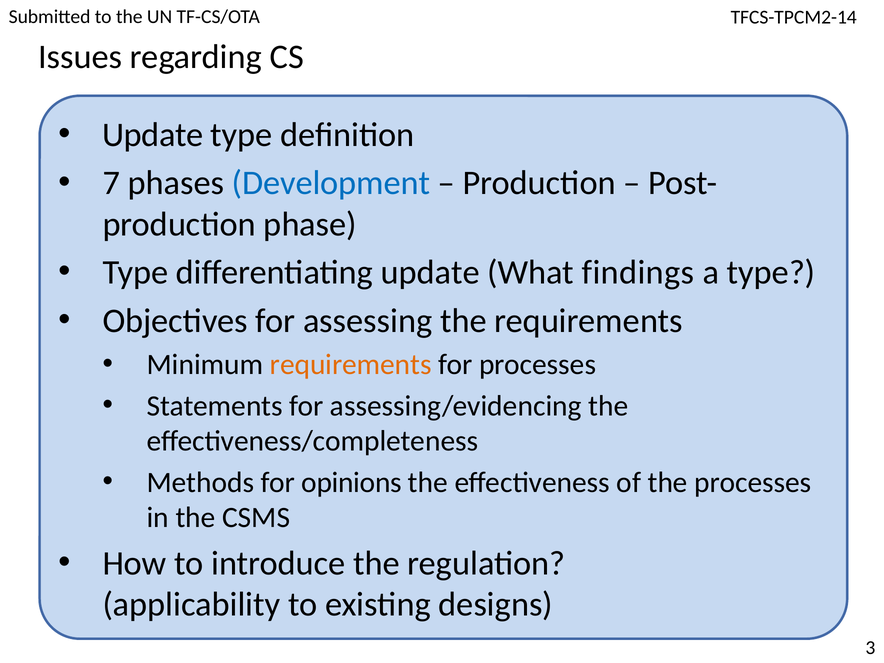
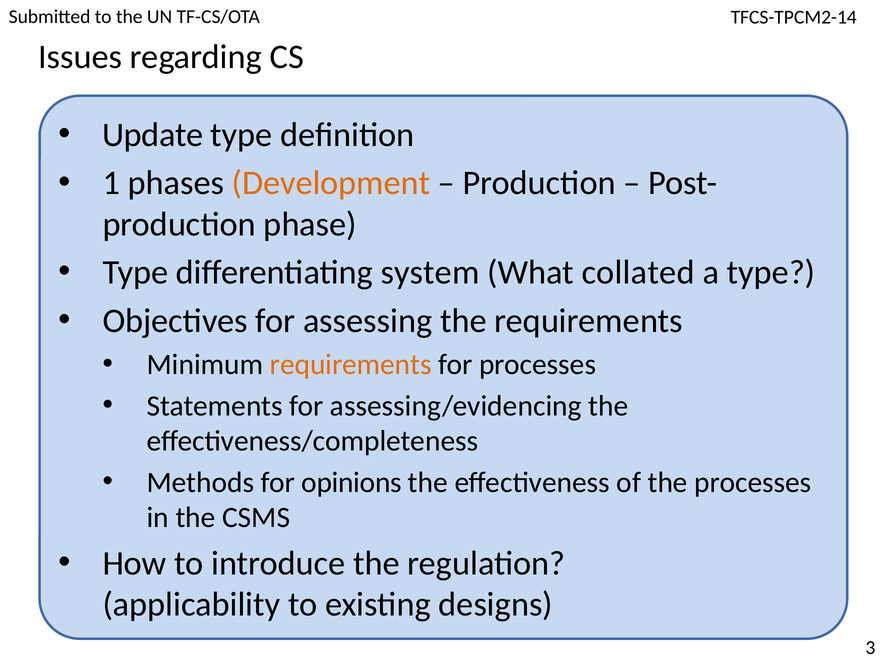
7: 7 -> 1 (111, 183)
Development colour: blue -> orange (331, 183)
differentiating update: update -> system (430, 273)
findings: findings -> collated (638, 273)
